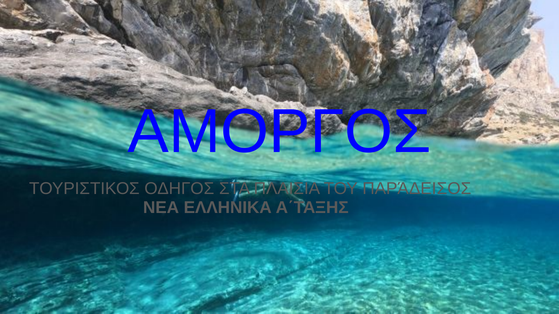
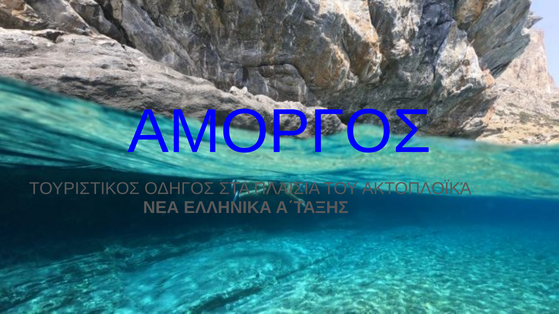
ΠΑΡΆΔΕΙΣΟΣ: ΠΑΡΆΔΕΙΣΟΣ -> ΑΚΤΟΠΛΟΪΚΆ (417, 189)
